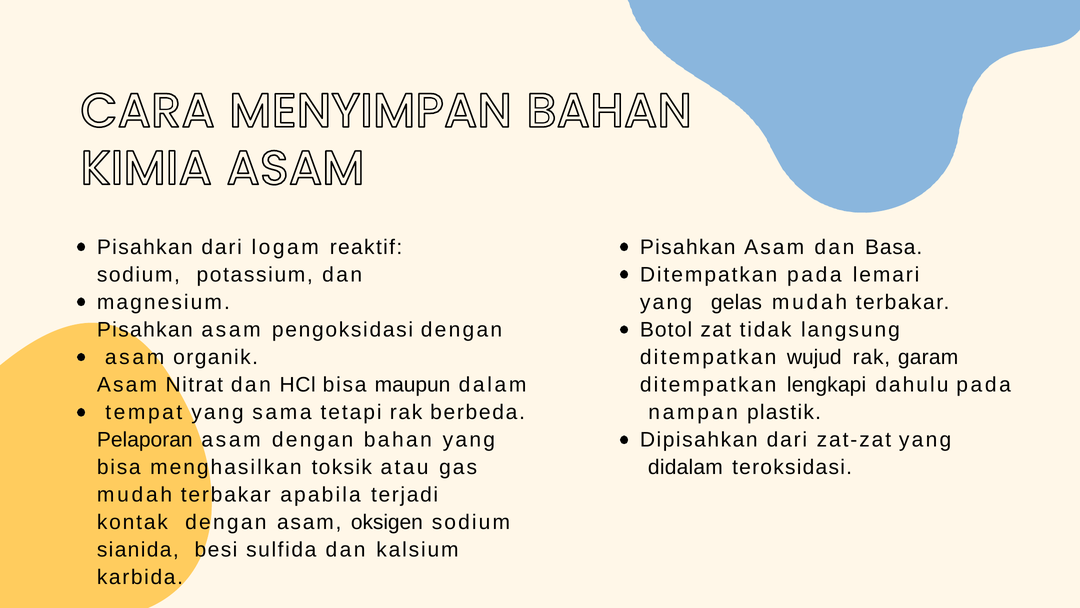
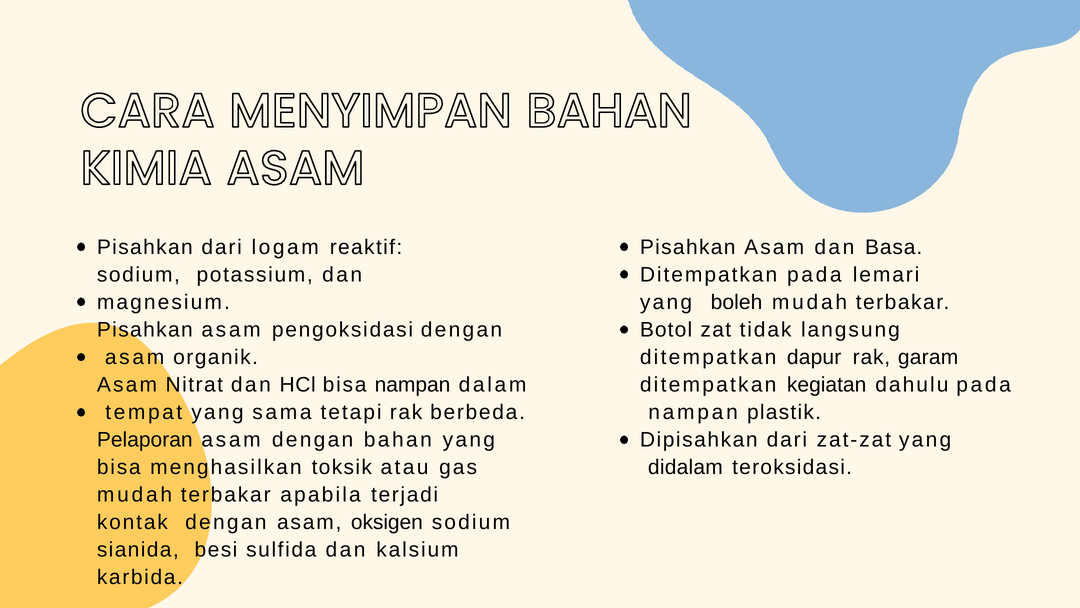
gelas: gelas -> boleh (737, 302)
wujud: wujud -> dapur (814, 357)
bisa maupun: maupun -> nampan (413, 385)
lengkapi: lengkapi -> kegiatan (827, 385)
